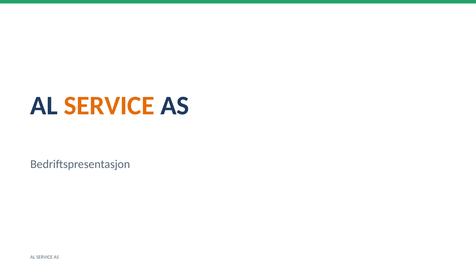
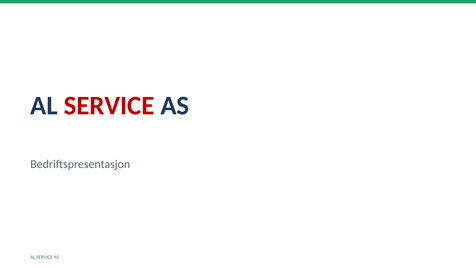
SERVICE colour: orange -> red (109, 106)
